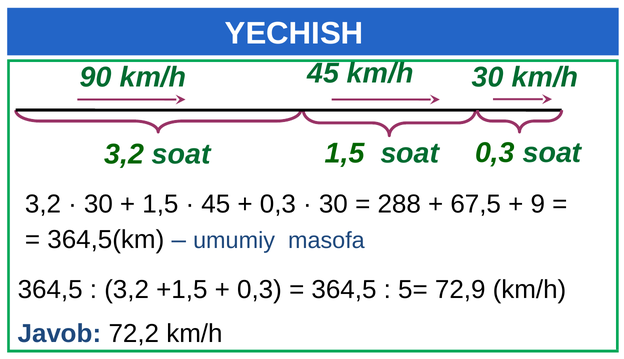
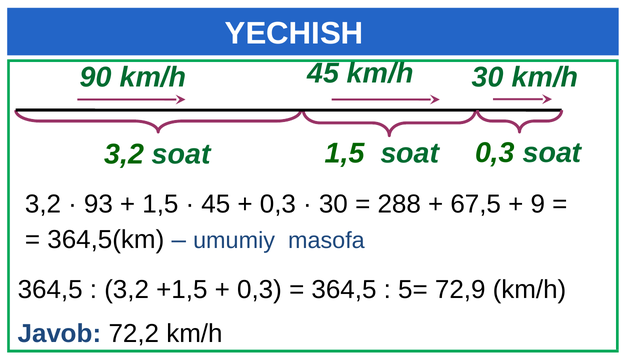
30: 30 -> 93 (98, 204)
